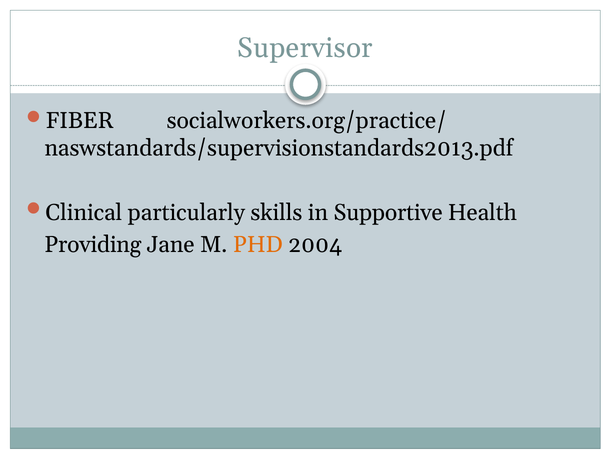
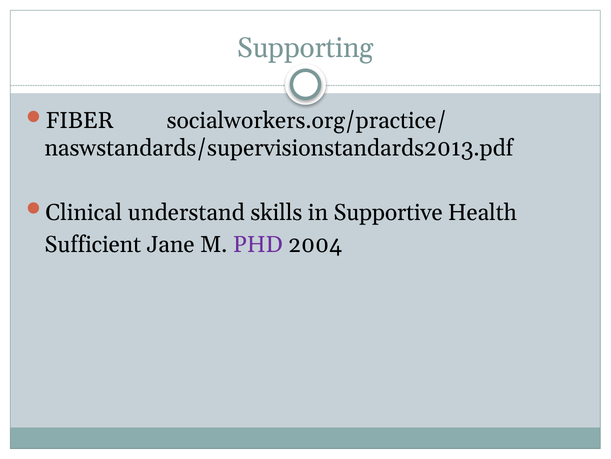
Supervisor: Supervisor -> Supporting (305, 48)
particularly: particularly -> understand (186, 212)
Providing: Providing -> Sufficient (93, 244)
PHD colour: orange -> purple (258, 244)
